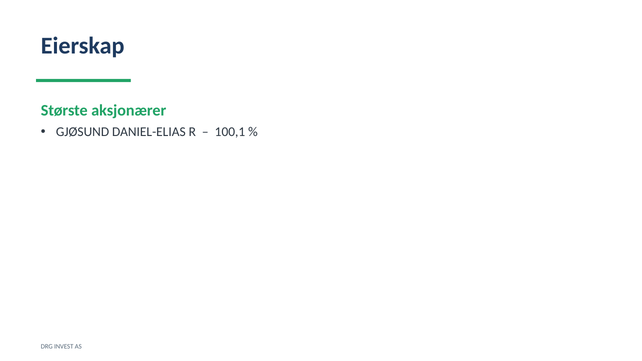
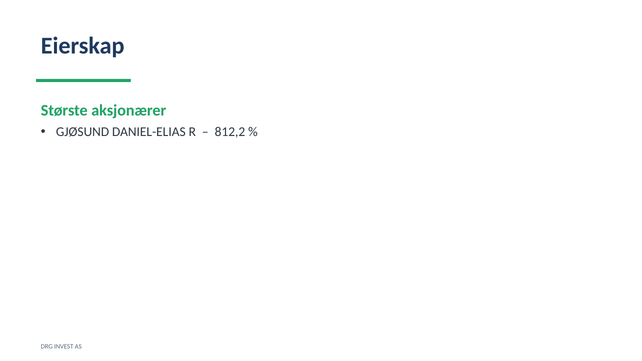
100,1: 100,1 -> 812,2 (230, 132)
